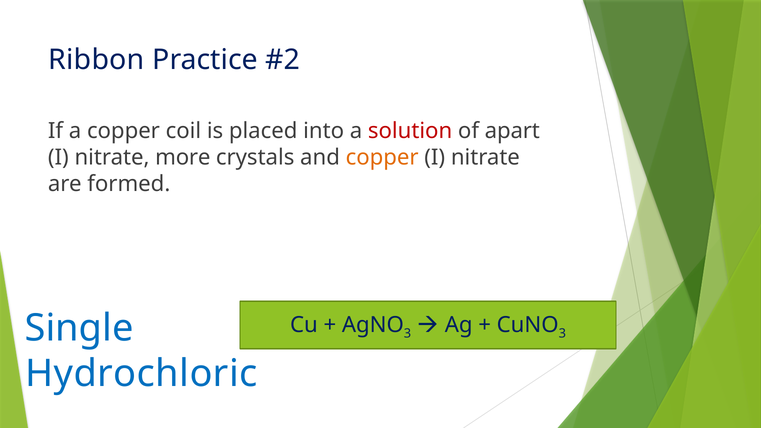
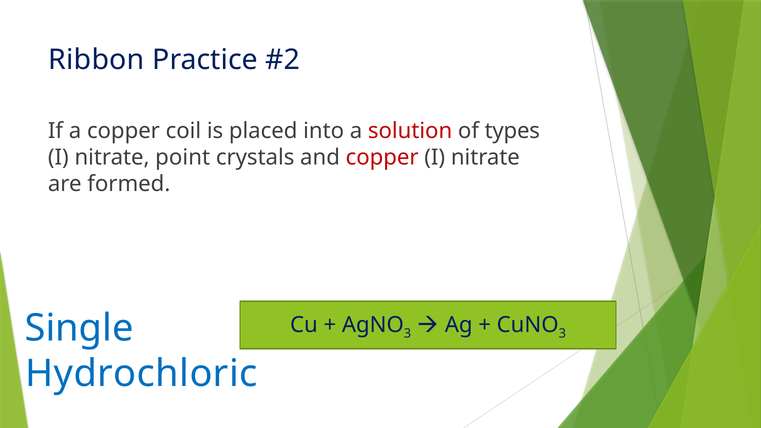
apart: apart -> types (512, 131)
more: more -> point (183, 157)
copper colour: orange -> red (382, 157)
